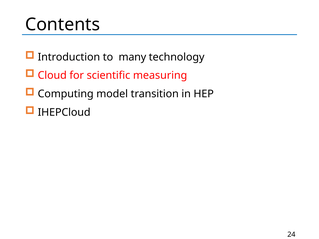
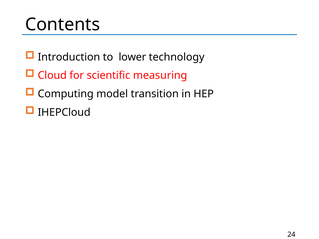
many: many -> lower (132, 57)
